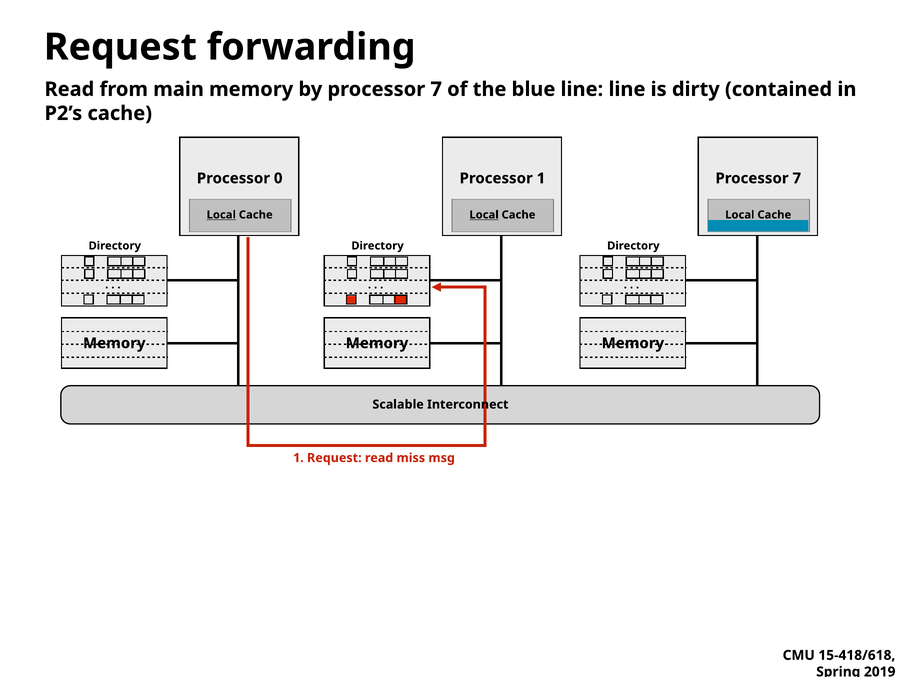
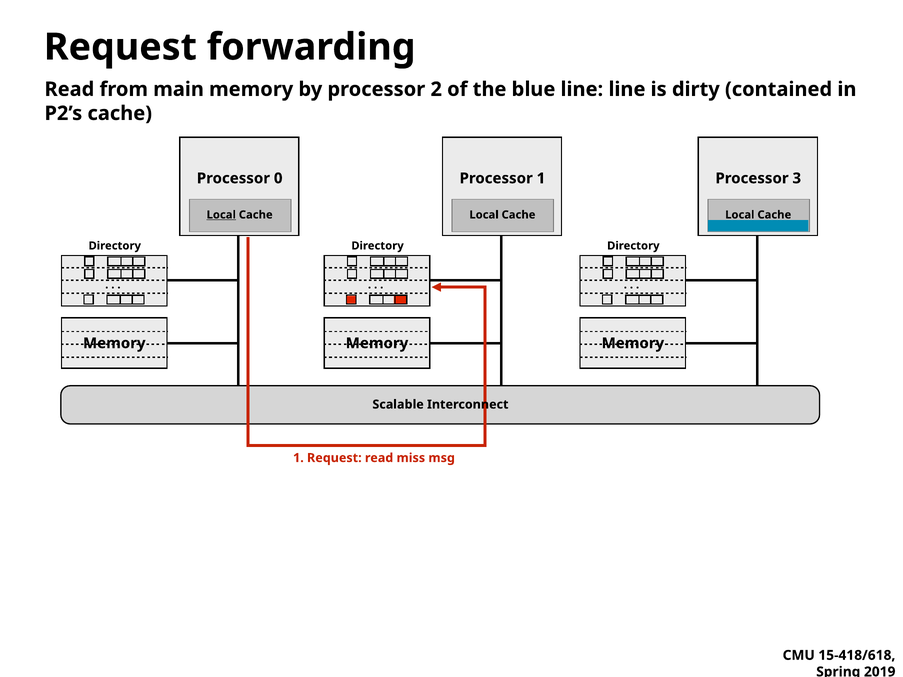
by processor 7: 7 -> 2 (436, 89)
7: 7 -> 3 (797, 178)
Local underline: present -> none (484, 215)
